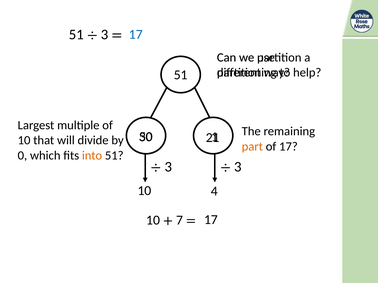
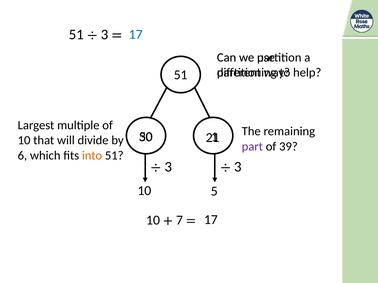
part colour: orange -> purple (252, 147)
of 17: 17 -> 39 (288, 147)
0: 0 -> 6 (22, 156)
4: 4 -> 5 (214, 191)
